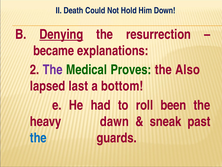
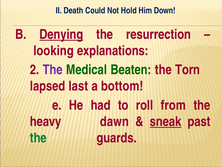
became: became -> looking (54, 51)
Proves: Proves -> Beaten (131, 70)
Also: Also -> Torn (188, 70)
been: been -> from (173, 105)
sneak underline: none -> present (166, 121)
the colour: blue -> green (38, 137)
